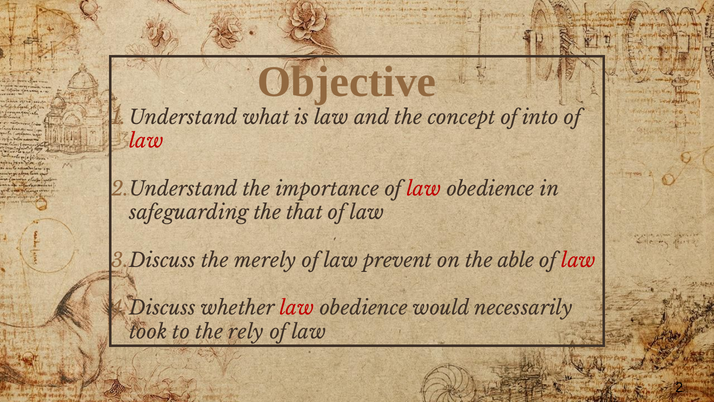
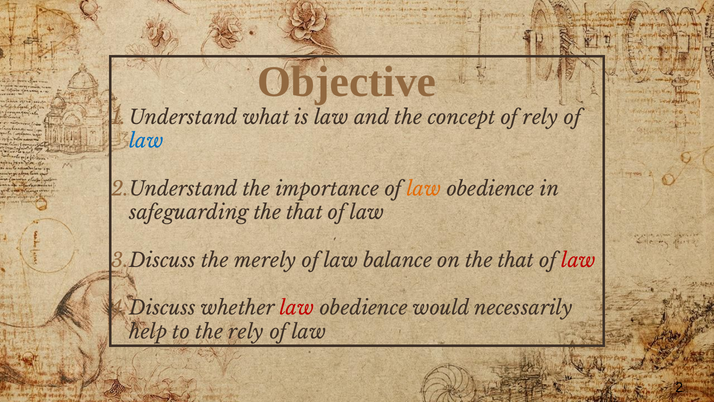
of into: into -> rely (540, 118)
law colour: red -> blue (146, 141)
law colour: red -> orange (424, 189)
prevent: prevent -> balance (398, 260)
on the able: able -> that (516, 260)
took: took -> help (148, 332)
